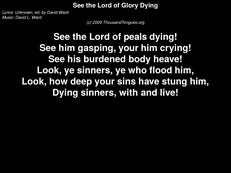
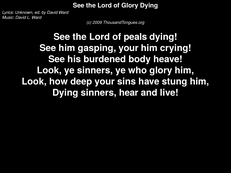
who flood: flood -> glory (161, 70)
with: with -> hear (129, 93)
